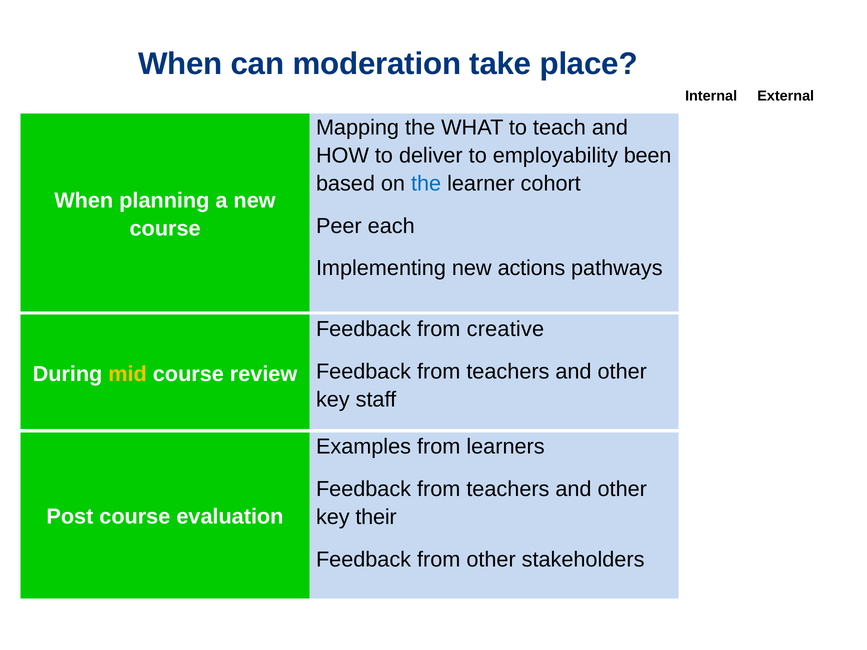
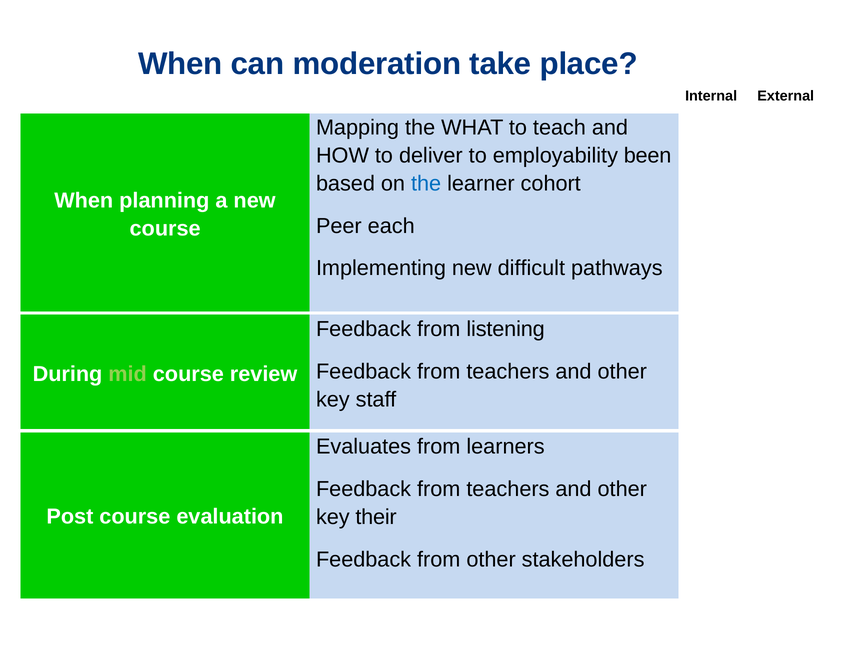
actions: actions -> difficult (531, 268)
creative: creative -> listening (506, 329)
mid colour: yellow -> light green (128, 374)
Examples: Examples -> Evaluates (364, 447)
